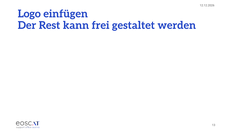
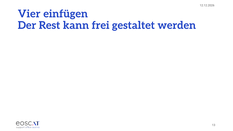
Logo: Logo -> Vier (29, 14)
